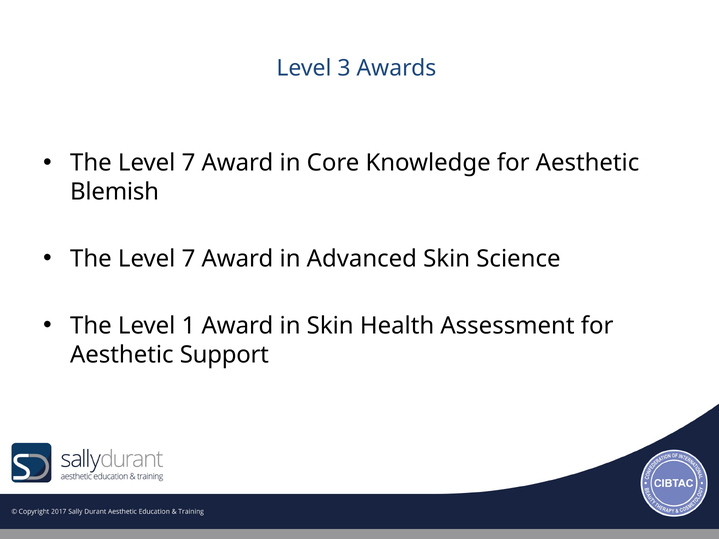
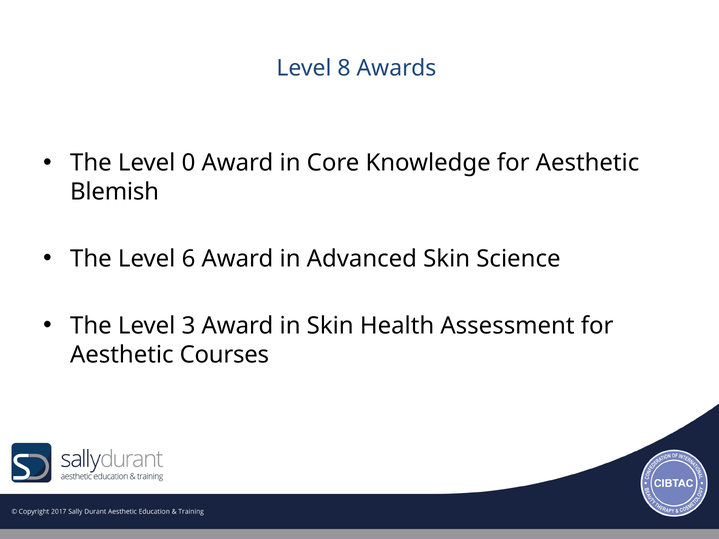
3: 3 -> 8 (344, 68)
7: 7 -> 0 (189, 163)
7: 7 -> 6 (189, 259)
1: 1 -> 3 (189, 326)
Support: Support -> Courses (224, 355)
